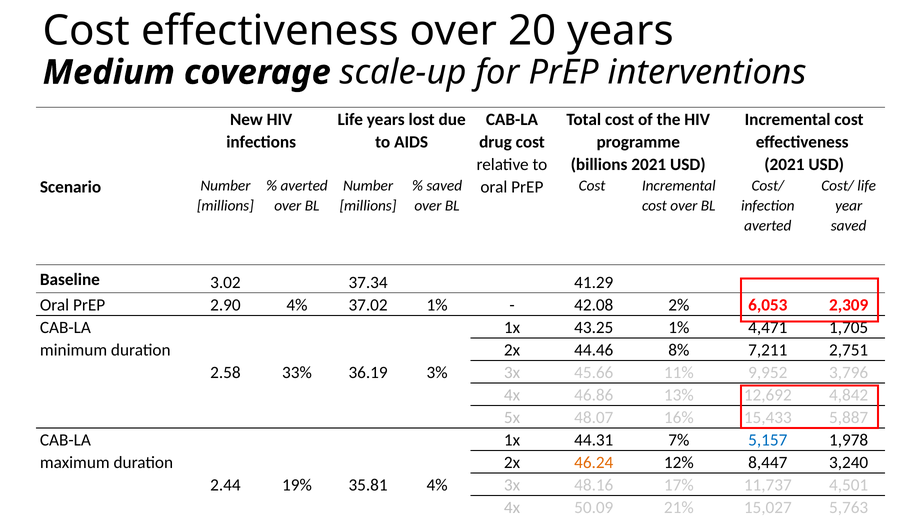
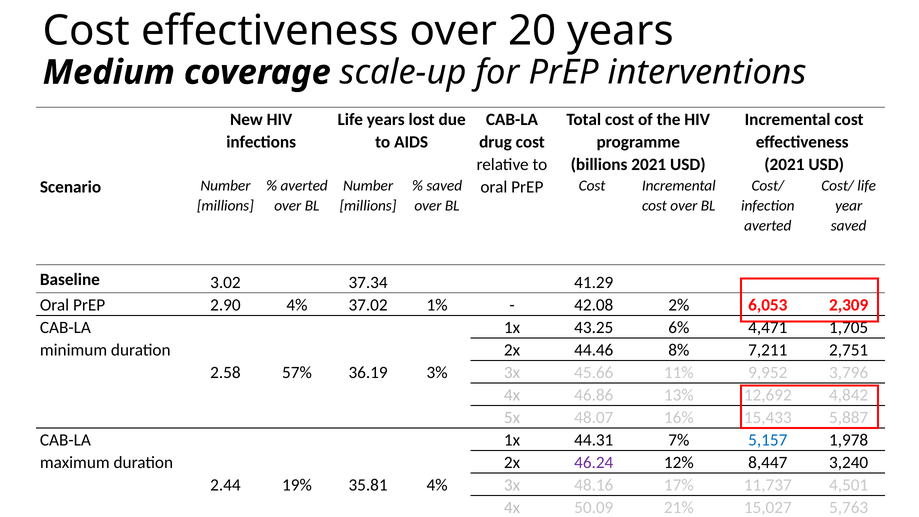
43.25 1%: 1% -> 6% (679, 328)
33%: 33% -> 57% (297, 373)
46.24 colour: orange -> purple (594, 463)
